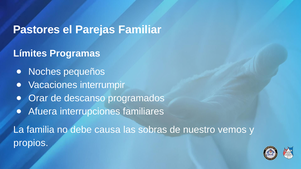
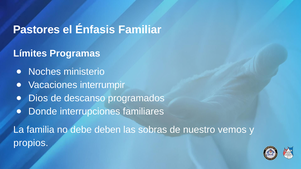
Parejas: Parejas -> Énfasis (95, 30)
pequeños: pequeños -> ministerio (84, 72)
Orar: Orar -> Dios (38, 98)
Afuera: Afuera -> Donde (43, 112)
causa: causa -> deben (108, 130)
